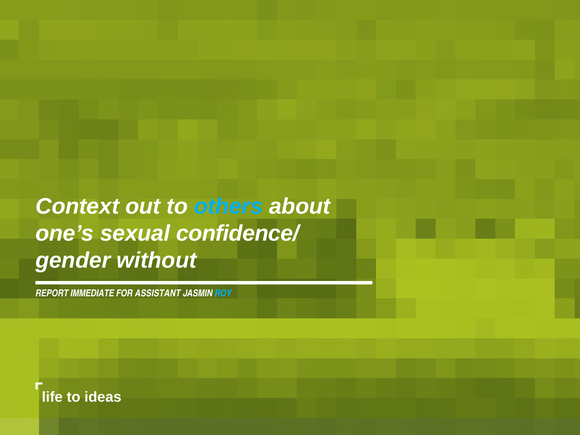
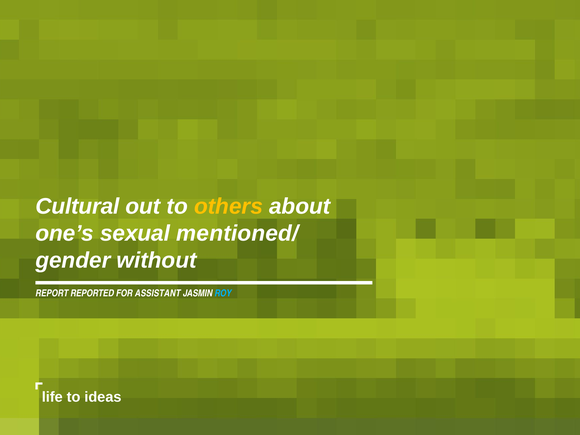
Context: Context -> Cultural (77, 206)
others colour: light blue -> yellow (228, 206)
confidence/: confidence/ -> mentioned/ (237, 233)
IMMEDIATE: IMMEDIATE -> REPORTED (92, 293)
